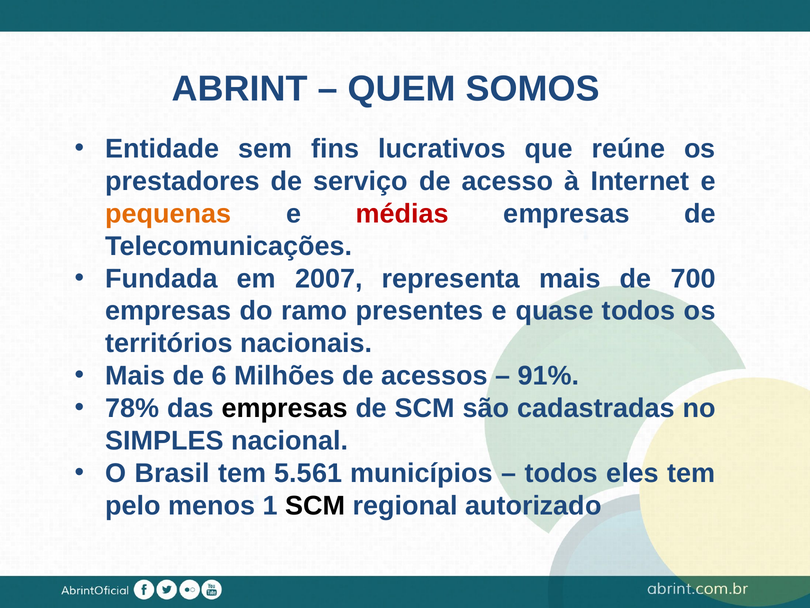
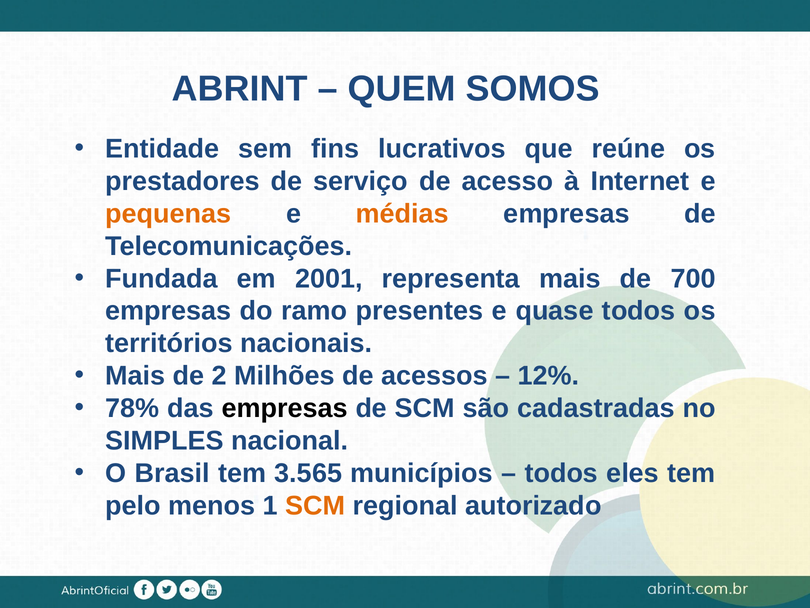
médias colour: red -> orange (402, 214)
2007: 2007 -> 2001 (329, 278)
6: 6 -> 2 (219, 376)
91%: 91% -> 12% (548, 376)
5.561: 5.561 -> 3.565 (308, 473)
SCM colour: black -> orange (315, 505)
